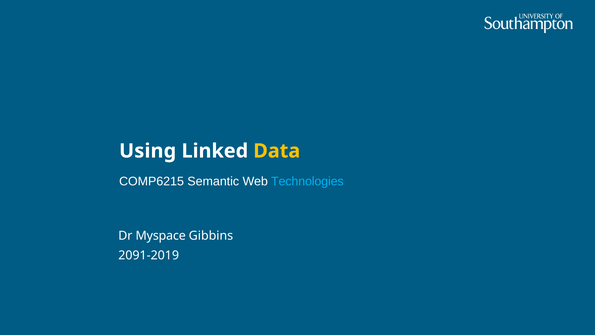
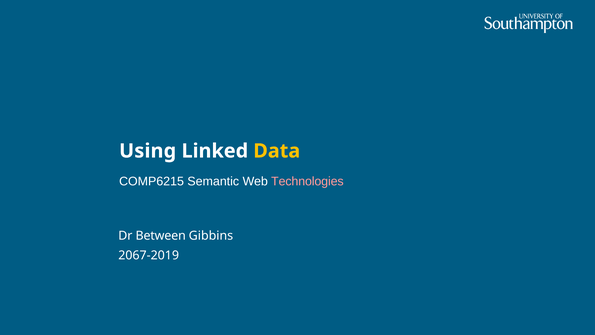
Technologies colour: light blue -> pink (307, 181)
Myspace: Myspace -> Between (161, 235)
2091-2019: 2091-2019 -> 2067-2019 (149, 255)
